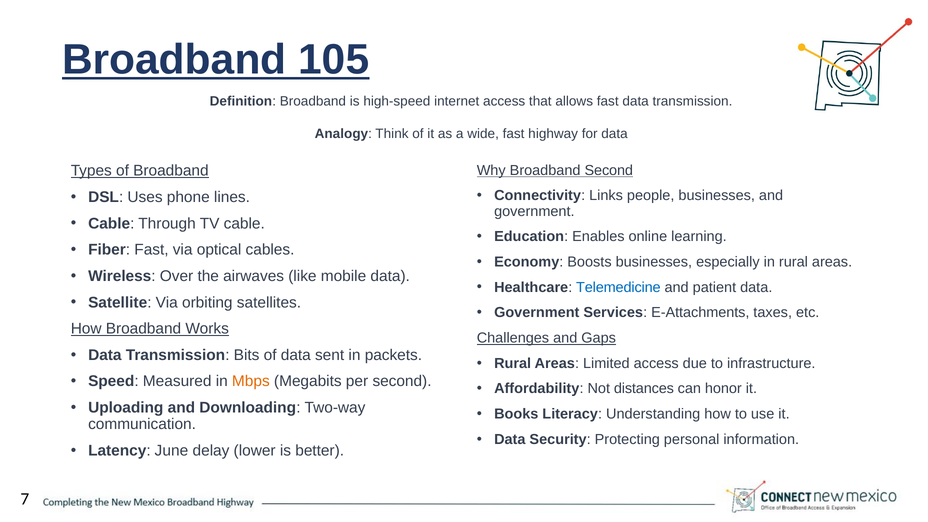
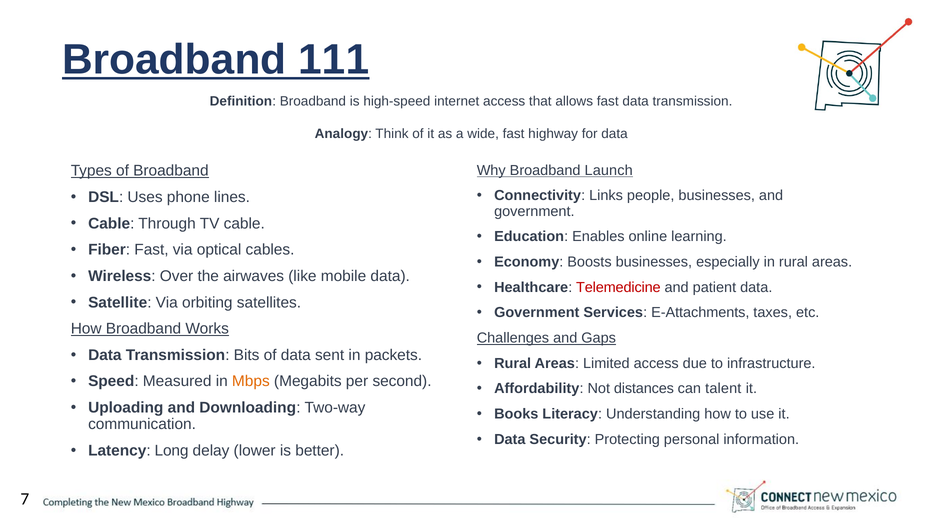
105: 105 -> 111 (334, 60)
Broadband Second: Second -> Launch (609, 170)
Telemedicine colour: blue -> red (618, 287)
honor: honor -> talent (723, 389)
June: June -> Long (172, 451)
